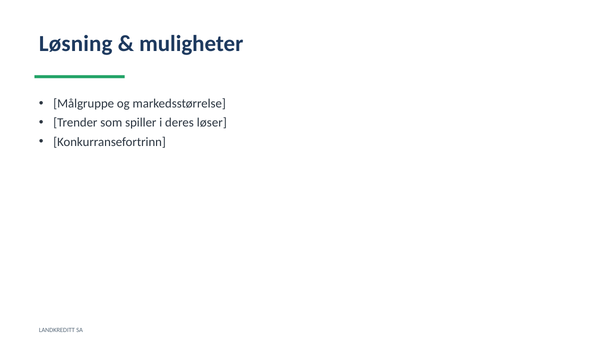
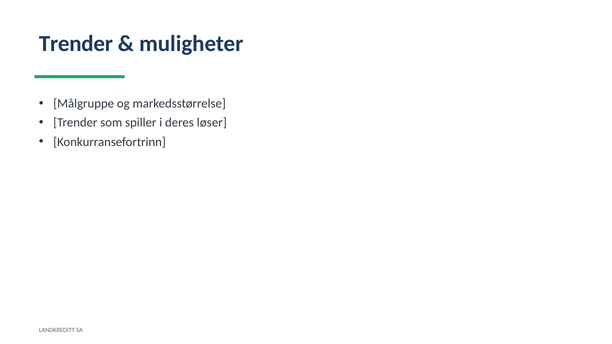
Løsning: Løsning -> Trender (76, 44)
